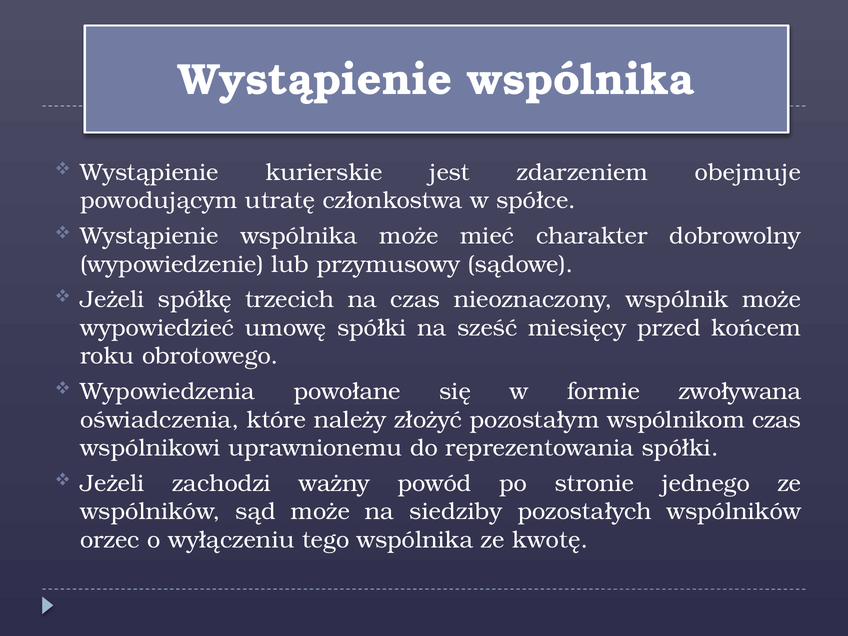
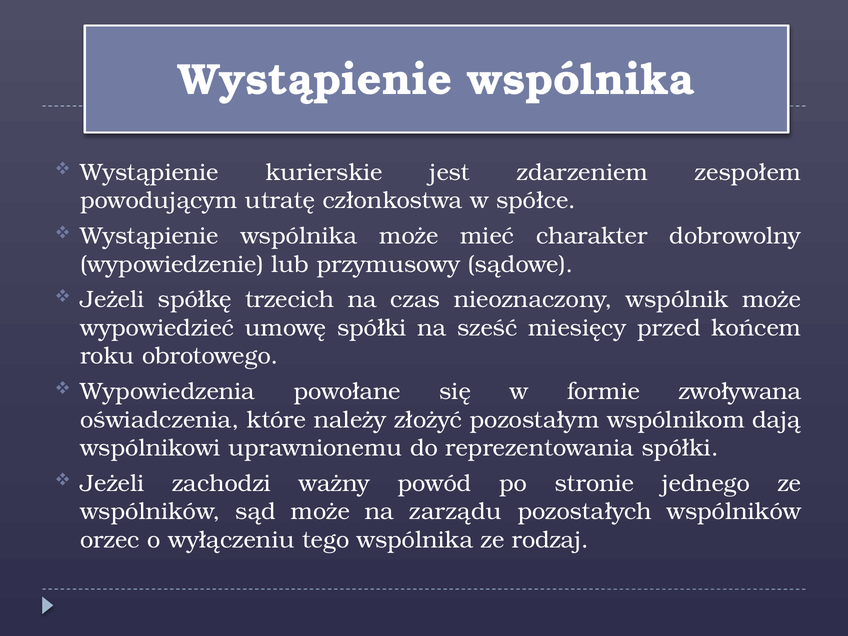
obejmuje: obejmuje -> zespołem (748, 172)
wspólnikom czas: czas -> dają (777, 420)
siedziby: siedziby -> zarządu (456, 512)
kwotę: kwotę -> rodzaj (550, 540)
